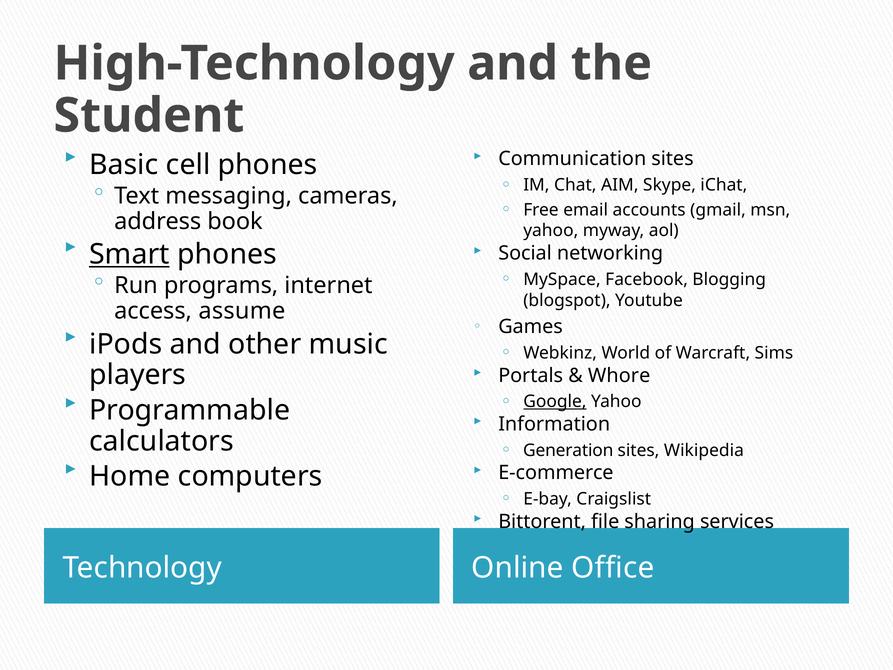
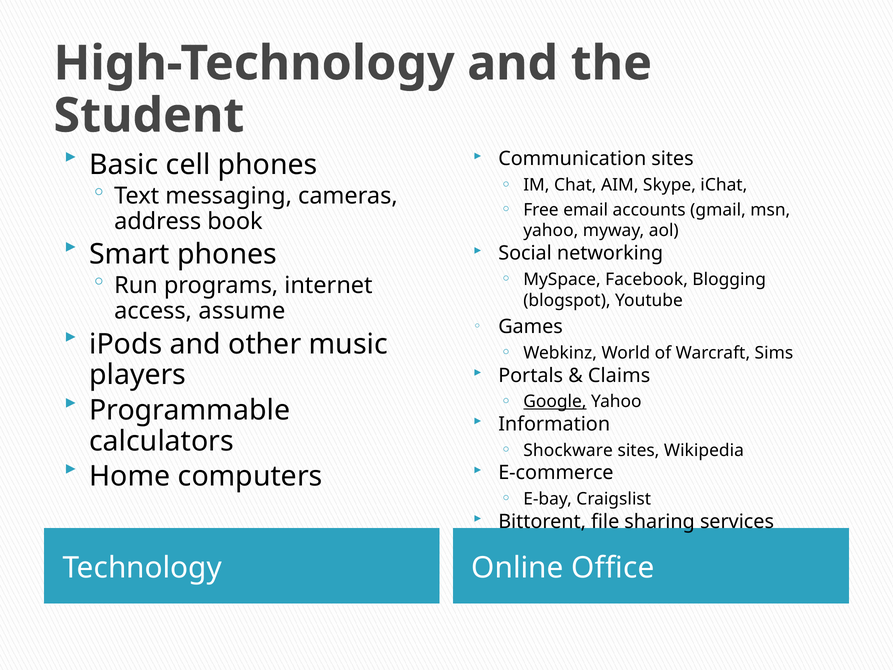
Smart underline: present -> none (129, 254)
Whore: Whore -> Claims (619, 375)
Generation: Generation -> Shockware (568, 450)
